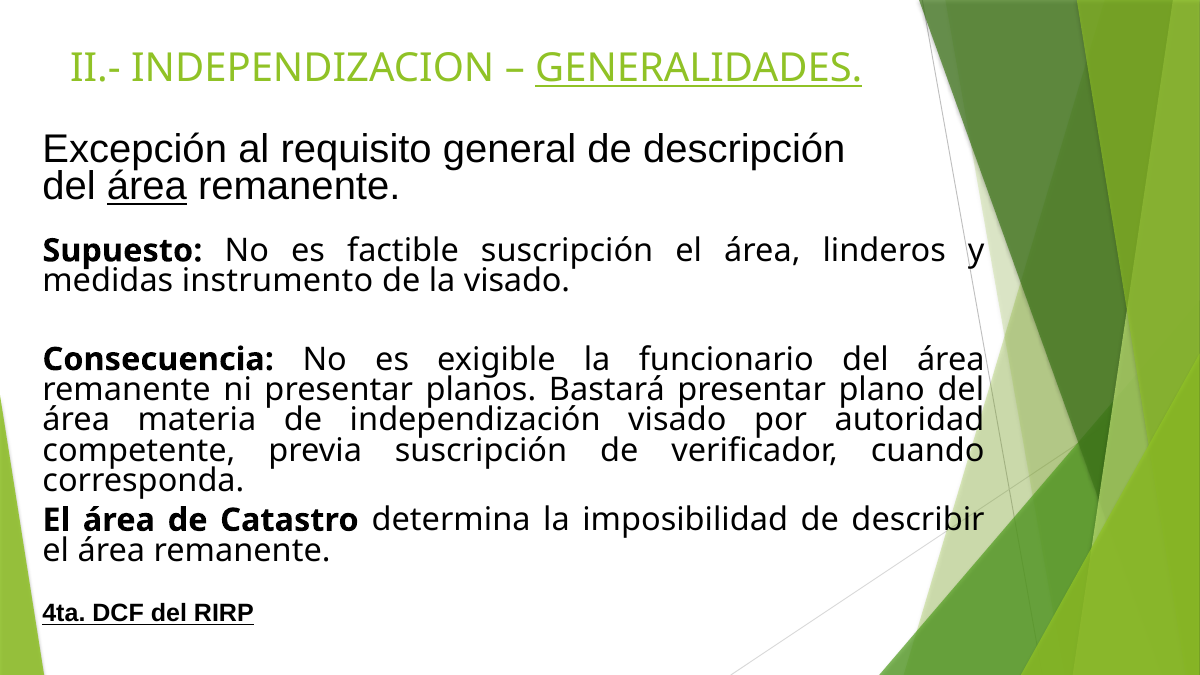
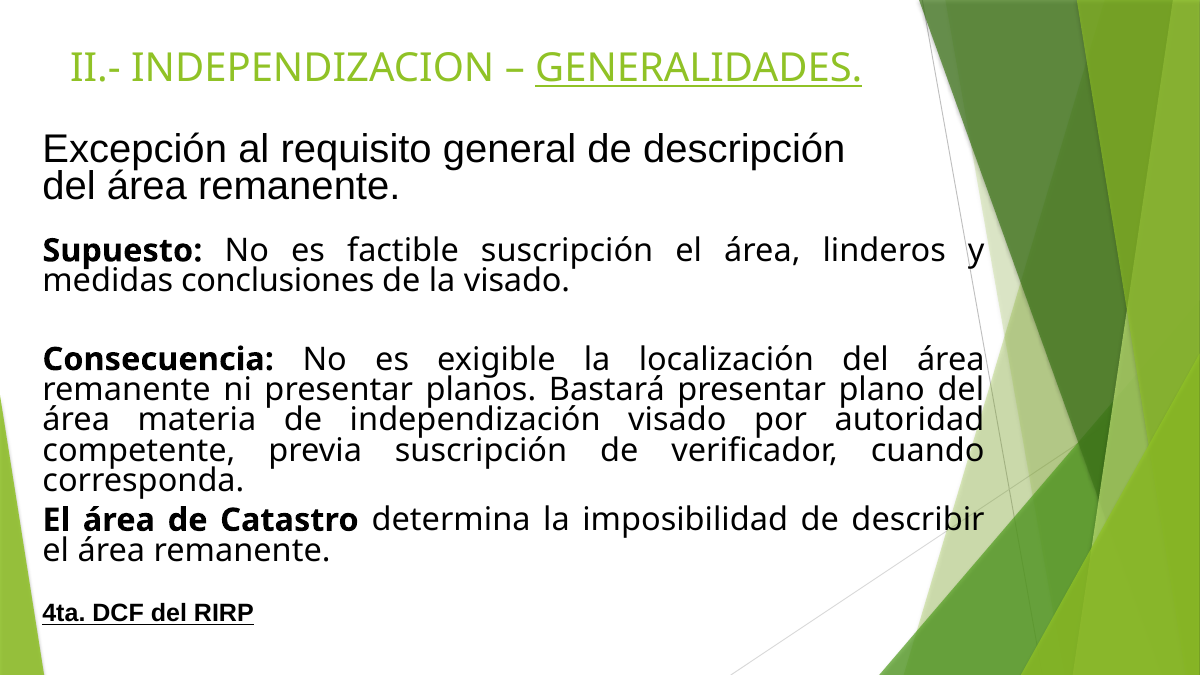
área underline: present -> none (147, 187)
instrumento: instrumento -> conclusiones (278, 281)
funcionario: funcionario -> localización (726, 359)
